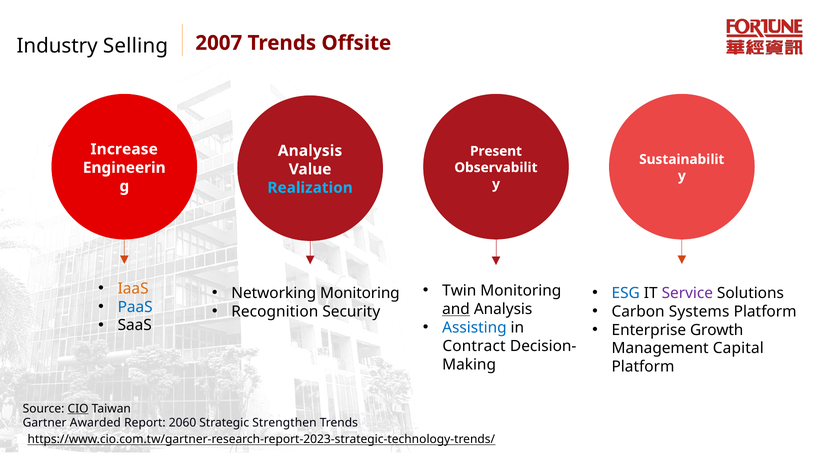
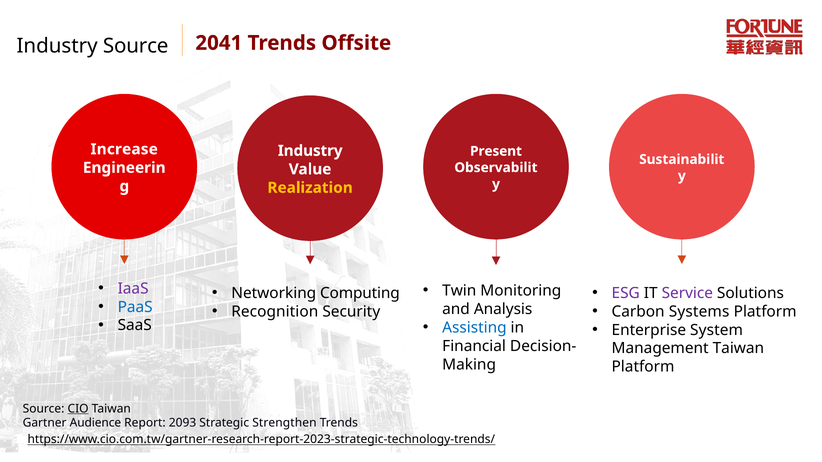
2007: 2007 -> 2041 (219, 43)
Industry Selling: Selling -> Source (136, 46)
Analysis: Analysis -> Industry (310, 151)
Realization colour: light blue -> yellow (310, 188)
IaaS colour: orange -> purple (133, 289)
Networking Monitoring: Monitoring -> Computing (360, 293)
ESG colour: blue -> purple (626, 293)
and underline: present -> none (456, 309)
Growth: Growth -> System (717, 330)
Contract: Contract -> Financial (474, 346)
Management Capital: Capital -> Taiwan (738, 349)
Awarded: Awarded -> Audience (95, 423)
2060: 2060 -> 2093 (183, 423)
